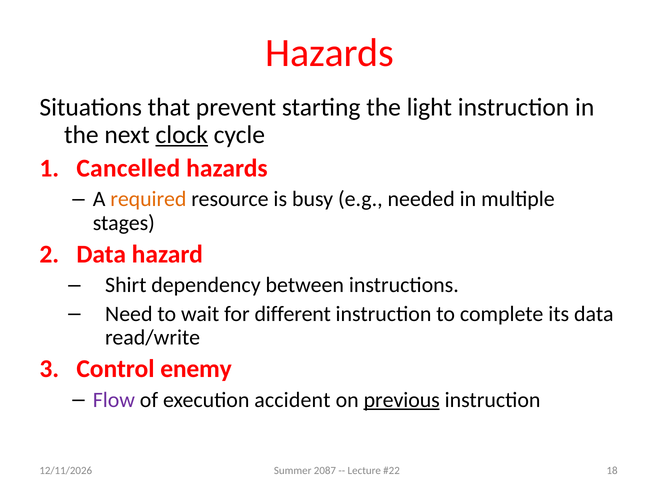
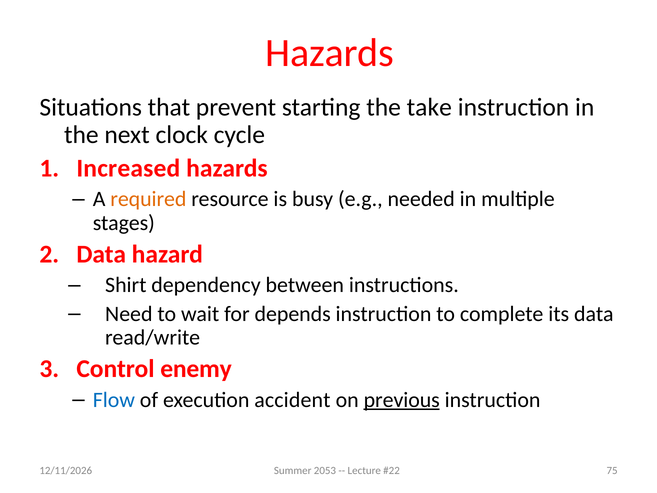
light: light -> take (429, 107)
clock underline: present -> none (182, 135)
Cancelled: Cancelled -> Increased (128, 168)
different: different -> depends (293, 314)
Flow colour: purple -> blue (114, 400)
18: 18 -> 75 (612, 470)
2087: 2087 -> 2053 (325, 471)
